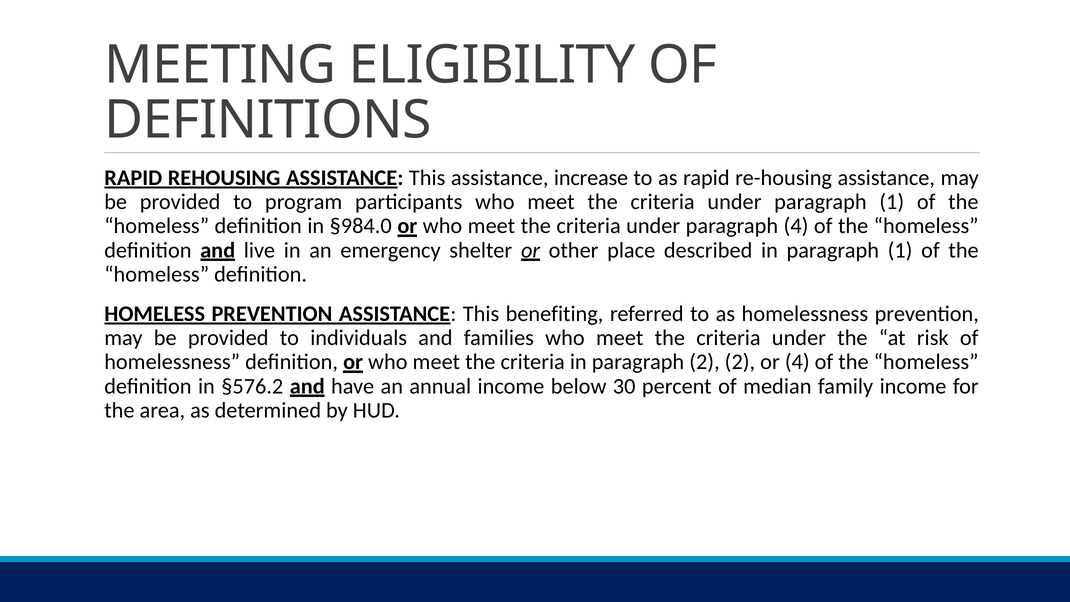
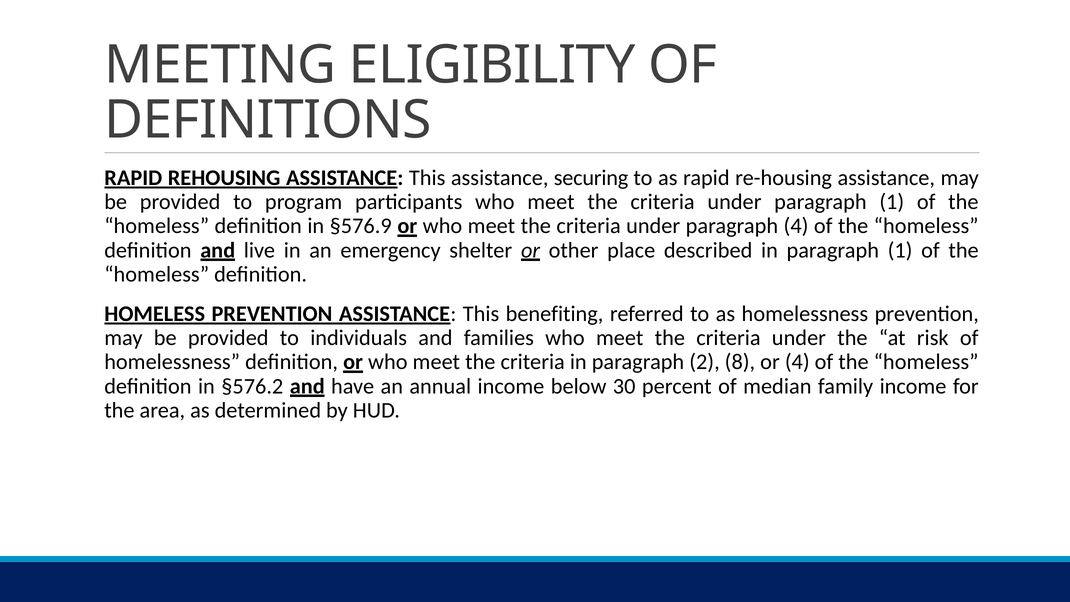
increase: increase -> securing (591, 178)
§984.0: §984.0 -> §576.9 (361, 226)
2 2: 2 -> 8 (740, 362)
